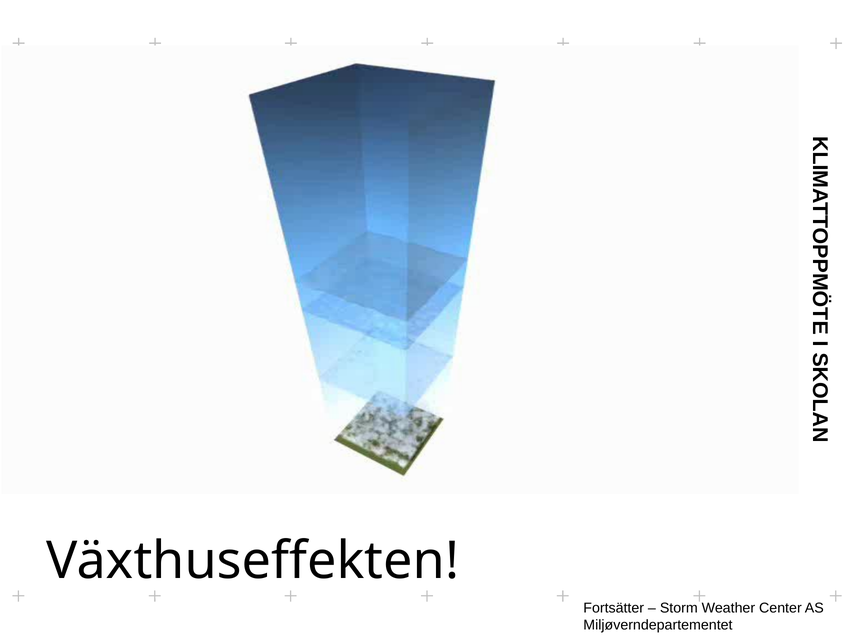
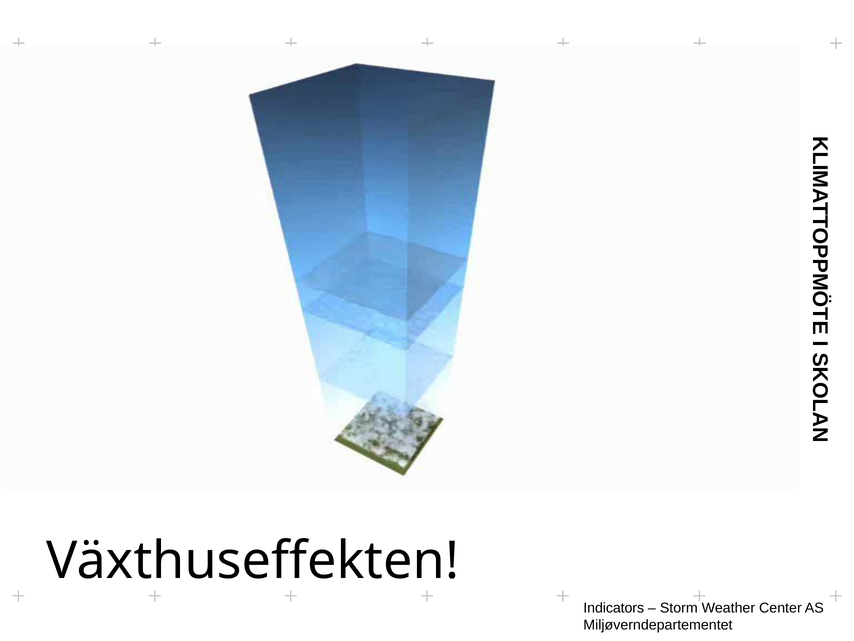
Fortsätter: Fortsätter -> Indicators (614, 607)
